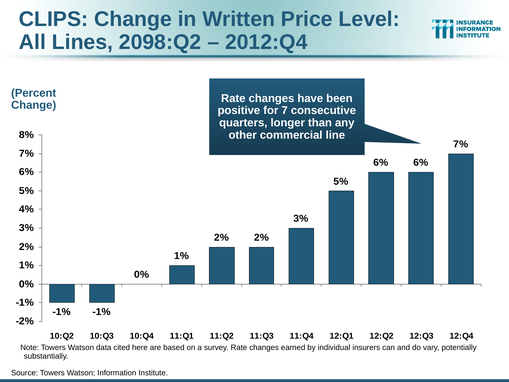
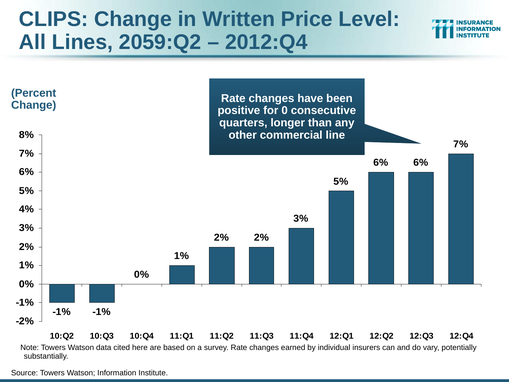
2098:Q2: 2098:Q2 -> 2059:Q2 (160, 42)
7: 7 -> 0 (285, 110)
